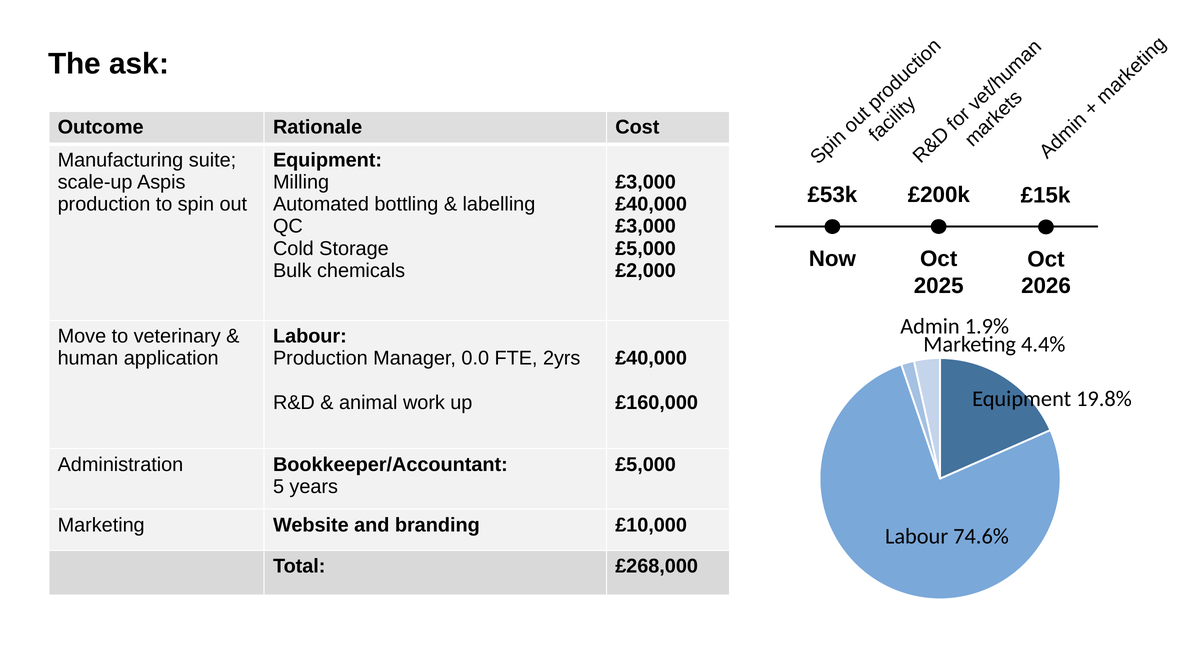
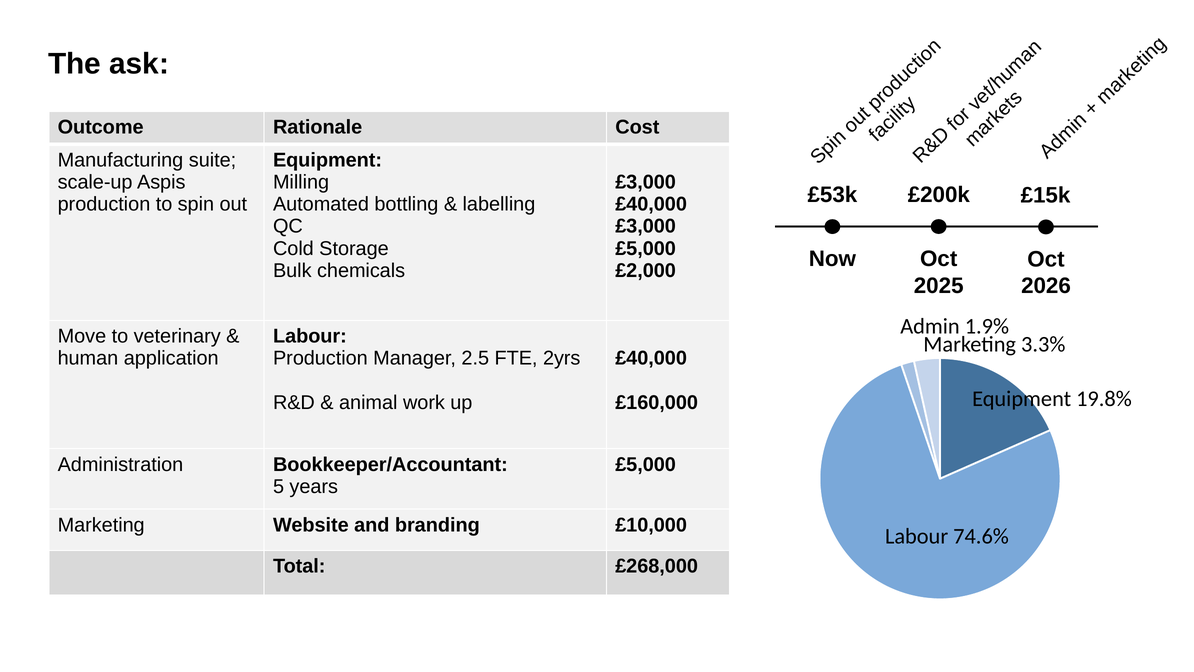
4.4%: 4.4% -> 3.3% (1043, 344)
0.0: 0.0 -> 2.5 (475, 358)
